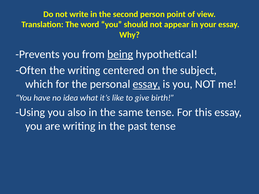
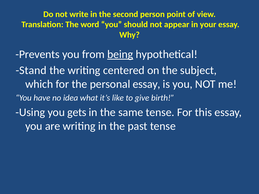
Often: Often -> Stand (31, 70)
essay underline: present -> none (147, 84)
also: also -> gets (77, 112)
